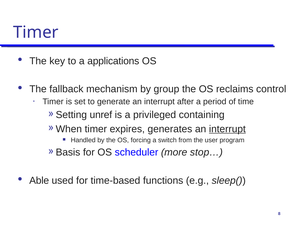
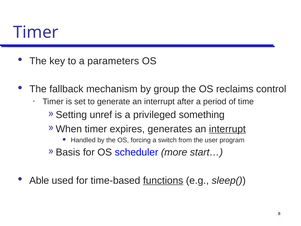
applications: applications -> parameters (113, 61)
containing: containing -> something (202, 115)
stop…: stop… -> start… (206, 152)
functions underline: none -> present (163, 180)
